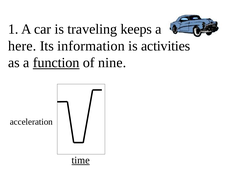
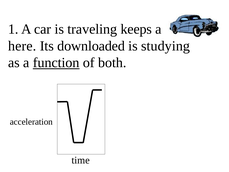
information: information -> downloaded (91, 46)
activities: activities -> studying (166, 46)
nine: nine -> both (112, 63)
time underline: present -> none (81, 160)
